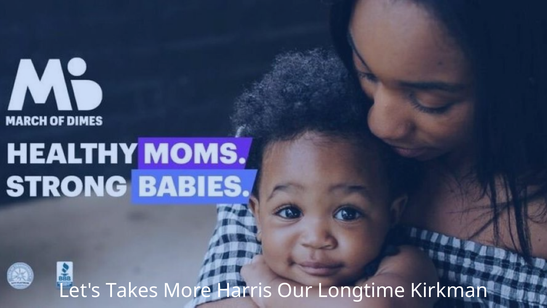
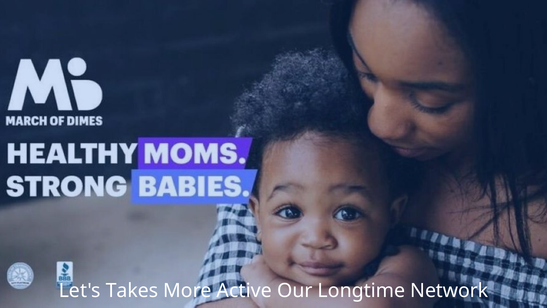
Harris: Harris -> Active (244, 291)
Kirkman: Kirkman -> Network (449, 291)
